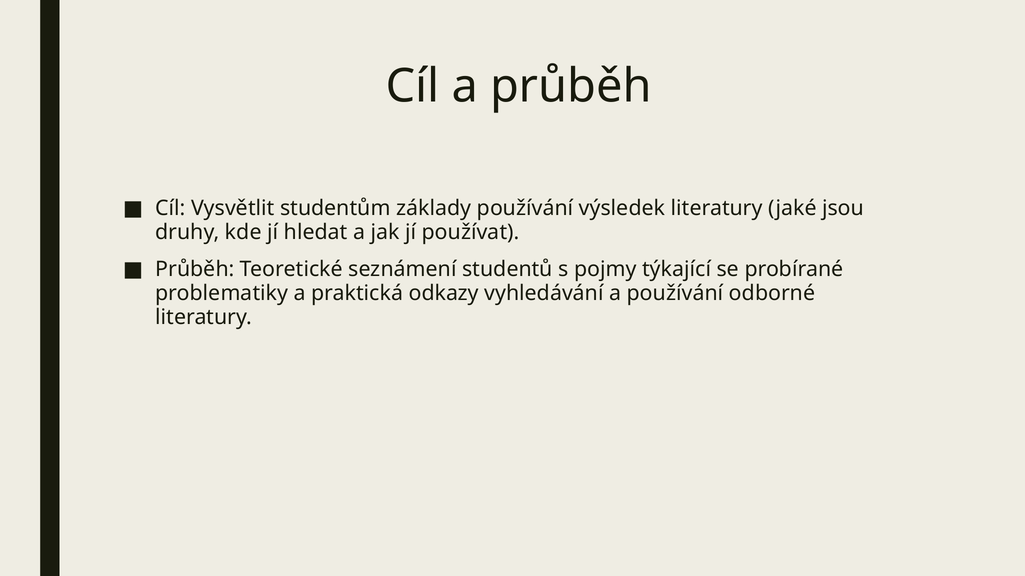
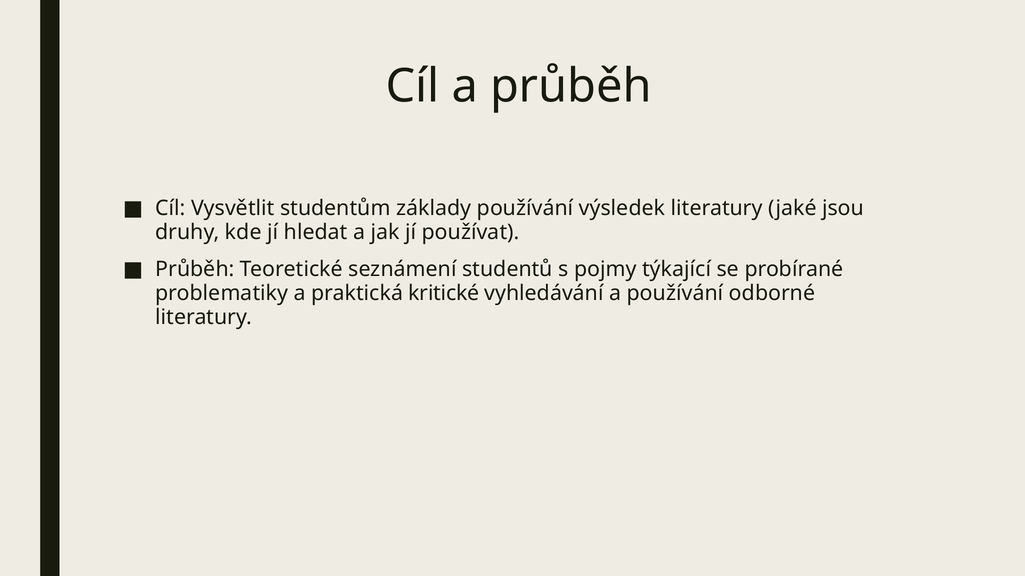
odkazy: odkazy -> kritické (444, 293)
